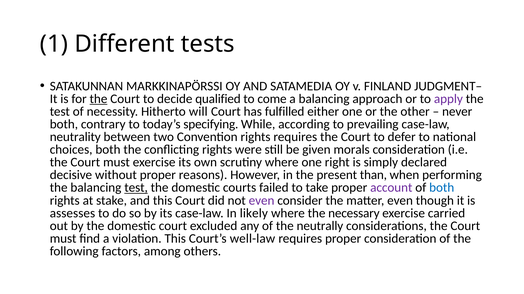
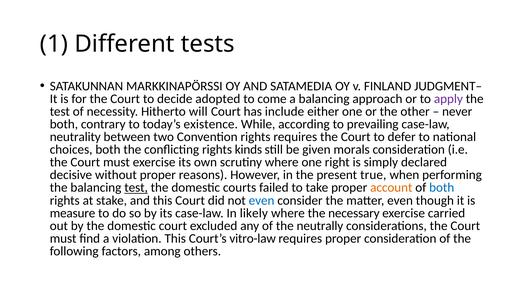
the underline: present -> none (99, 99)
qualified: qualified -> adopted (218, 99)
fulfilled: fulfilled -> include (285, 112)
specifying: specifying -> existence (211, 124)
were: were -> kinds (248, 150)
than: than -> true (373, 175)
account colour: purple -> orange (391, 188)
even colour: purple -> blue (262, 201)
assesses: assesses -> measure (73, 214)
well-law: well-law -> vitro-law (253, 239)
